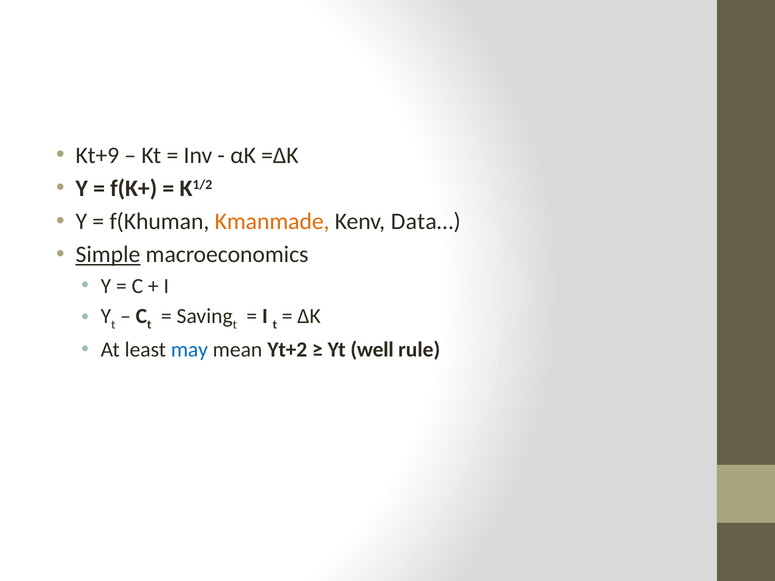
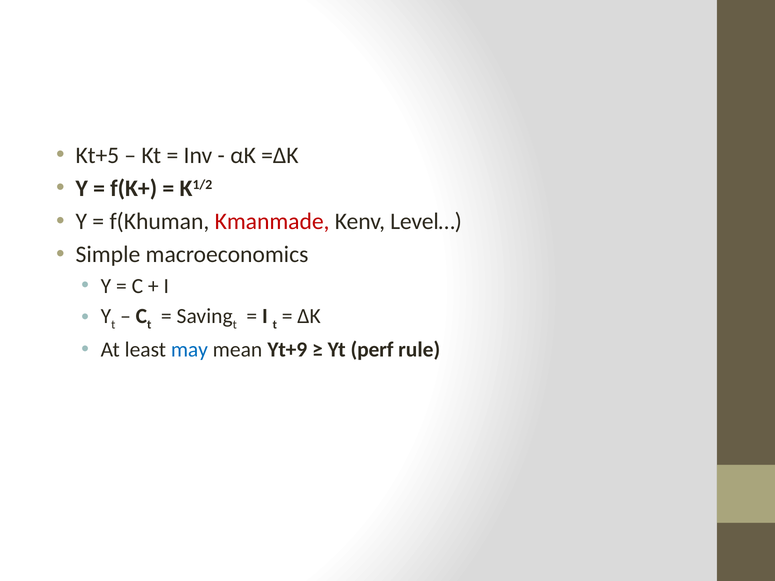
Kt+9: Kt+9 -> Kt+5 (97, 155)
Kmanmade colour: orange -> red (272, 222)
Data…: Data… -> Level… (426, 222)
Simple underline: present -> none (108, 255)
Yt+2: Yt+2 -> Yt+9 (287, 350)
well: well -> perf (372, 350)
